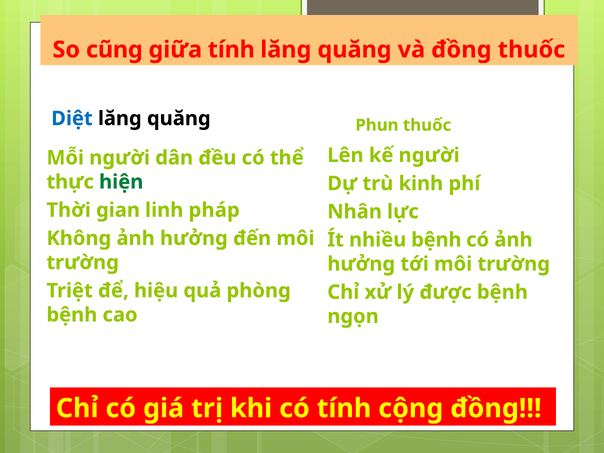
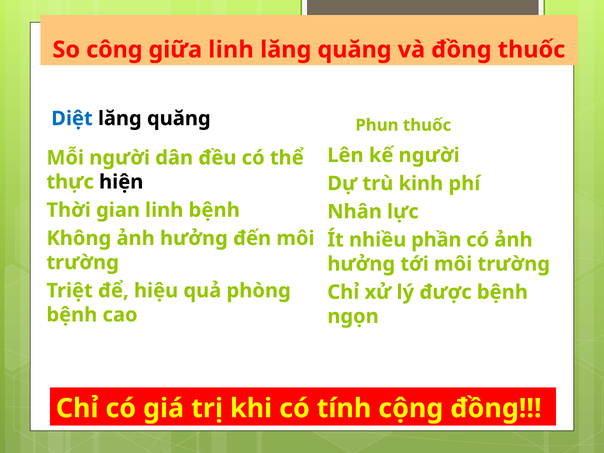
cũng: cũng -> công (114, 50)
giữa tính: tính -> linh (231, 50)
hiện colour: green -> black (121, 182)
linh pháp: pháp -> bệnh (214, 210)
nhiều bệnh: bệnh -> phần (436, 240)
